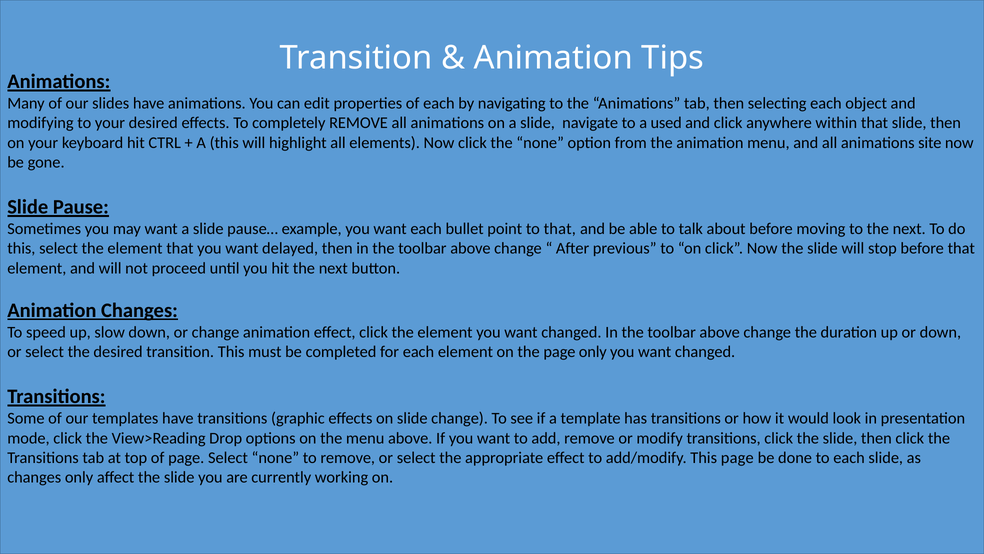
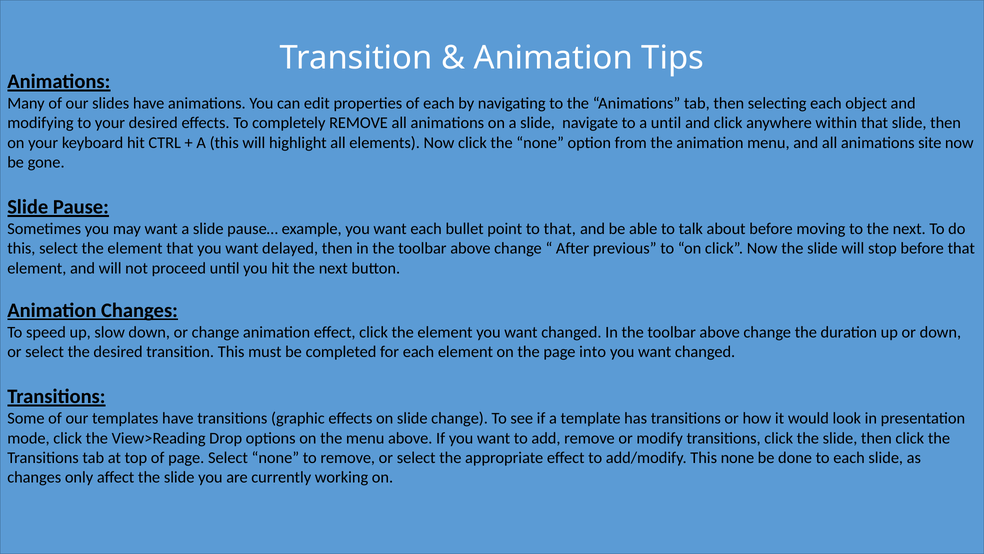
a used: used -> until (666, 123)
page only: only -> into (593, 352)
This page: page -> none (737, 457)
